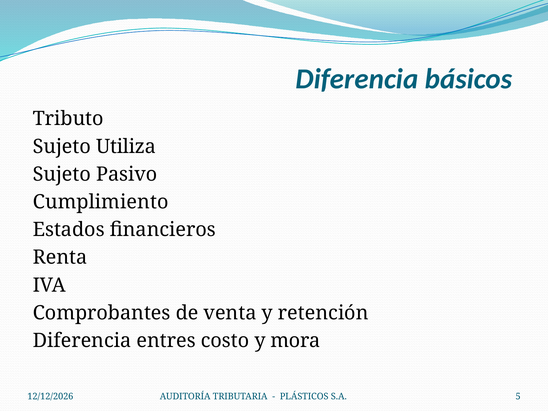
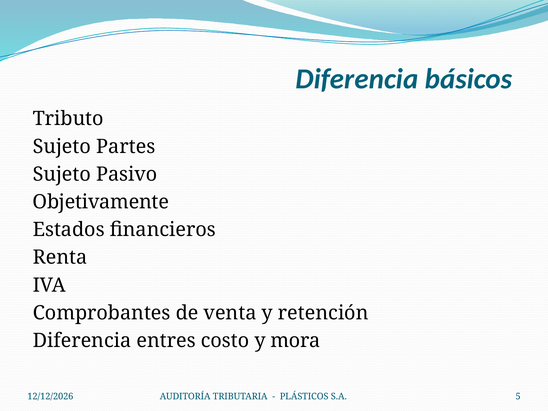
Utiliza: Utiliza -> Partes (126, 146)
Cumplimiento: Cumplimiento -> Objetivamente (101, 202)
